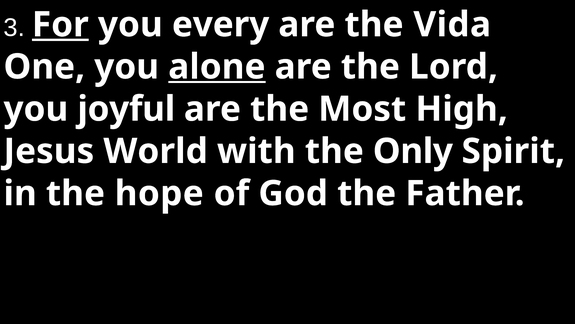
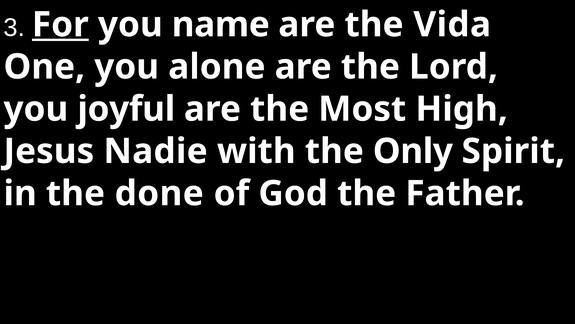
every: every -> name (221, 25)
alone underline: present -> none (217, 67)
World: World -> Nadie (156, 151)
hope: hope -> done (159, 193)
